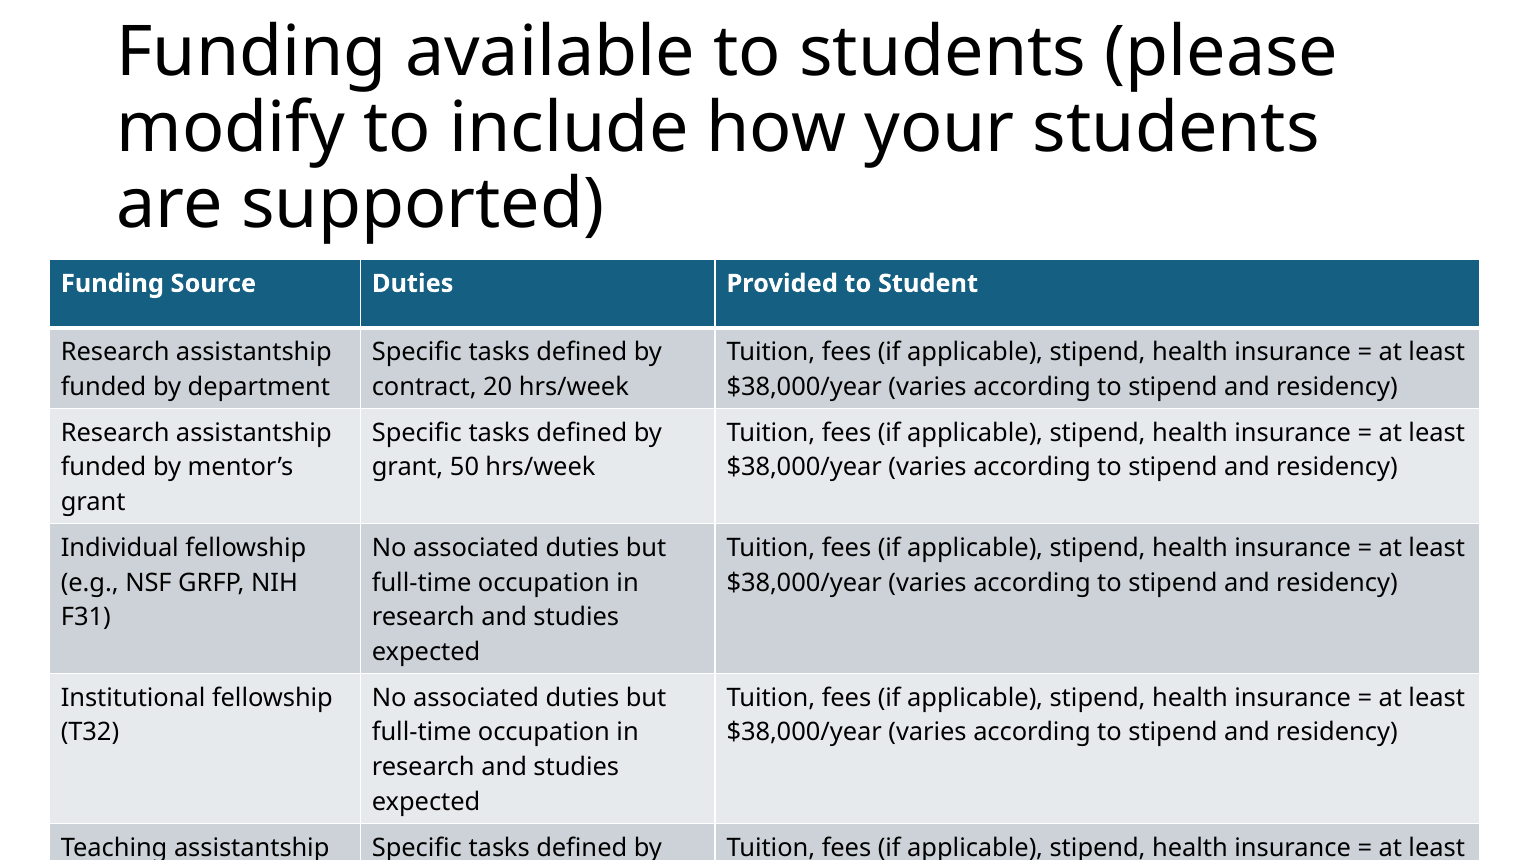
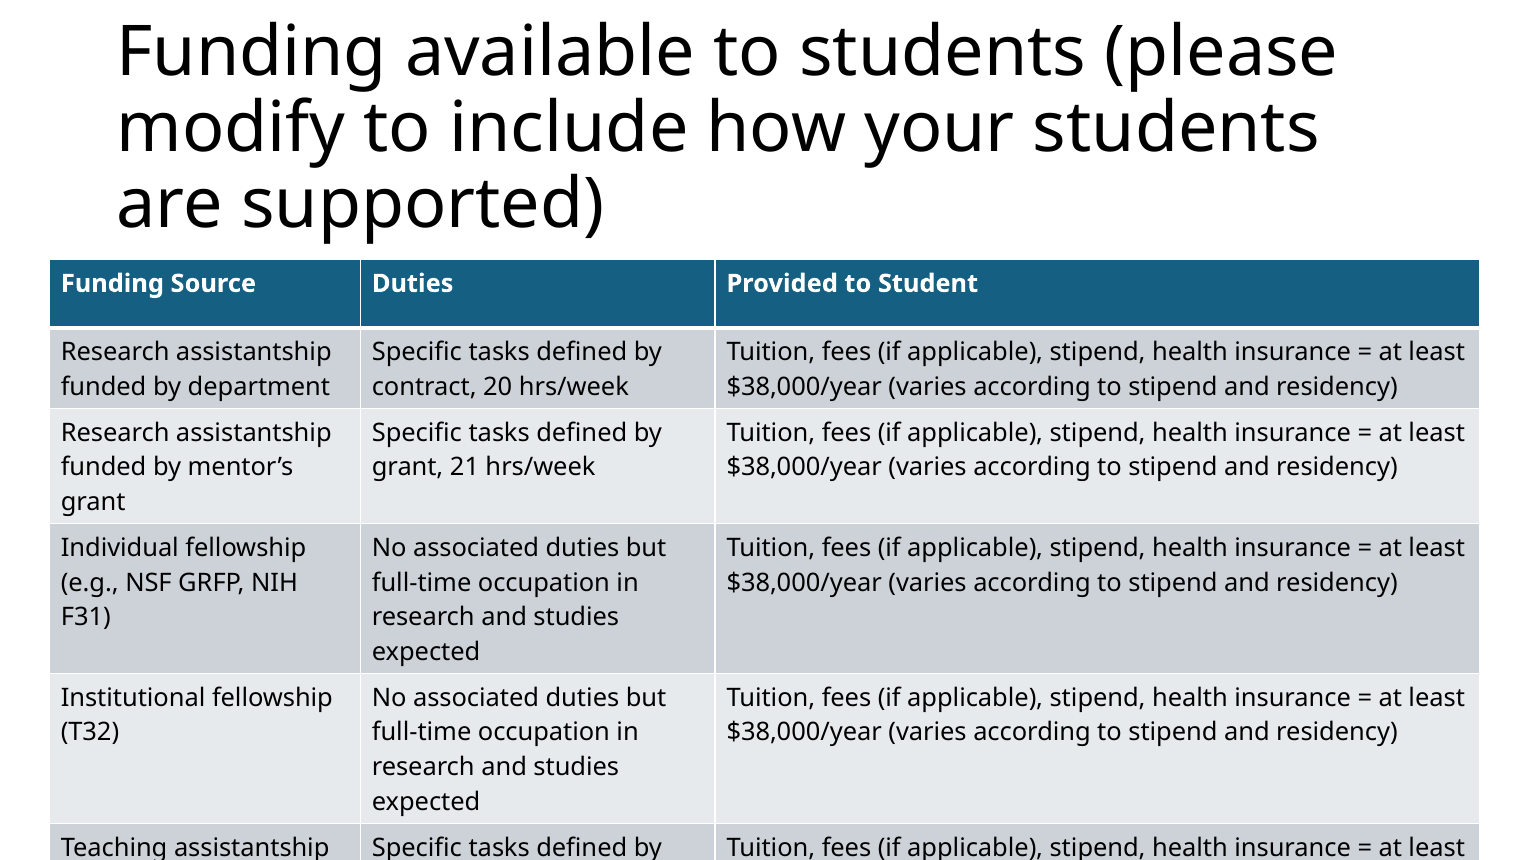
50: 50 -> 21 (465, 467)
